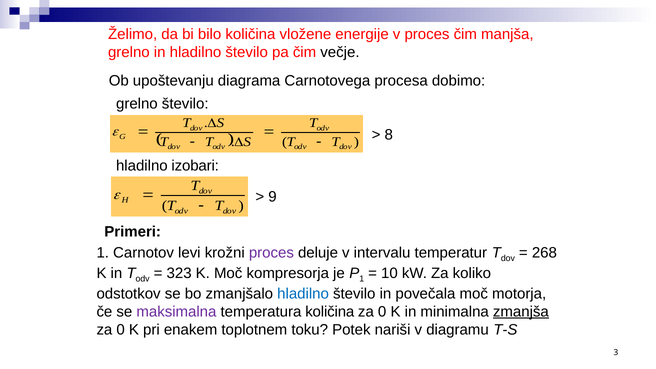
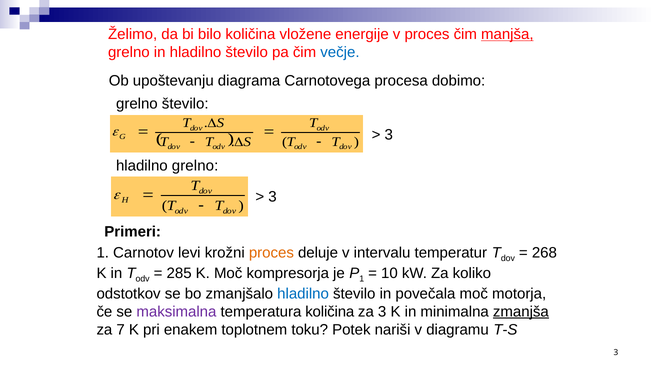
manjša underline: none -> present (507, 34)
večje colour: black -> blue (340, 52)
8: 8 -> 3 (389, 135)
hladilno izobari: izobari -> grelno (195, 166)
9: 9 -> 3 (273, 197)
proces colour: purple -> orange (271, 253)
323: 323 -> 285 (179, 273)
0: 0 -> 3 (382, 312)
0: 0 -> 7 (121, 330)
